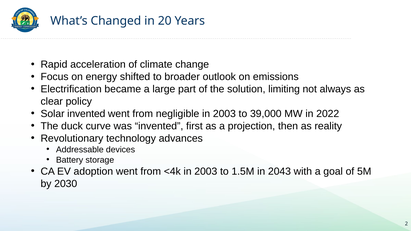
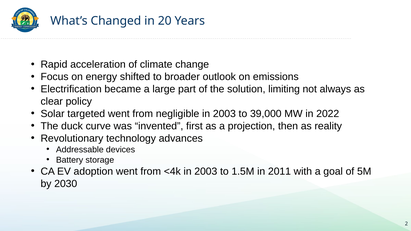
Solar invented: invented -> targeted (86, 114)
2043: 2043 -> 2011 (279, 171)
